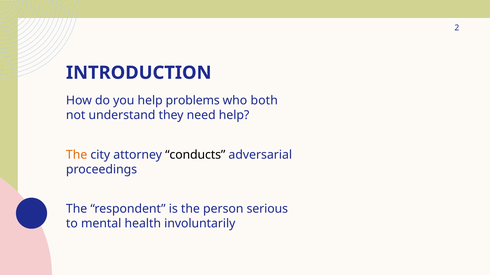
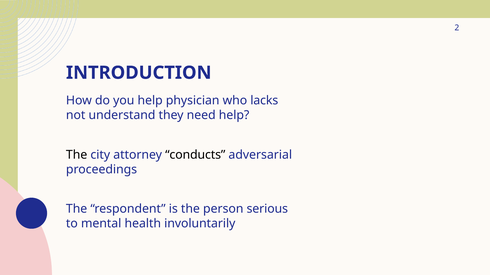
problems: problems -> physician (193, 101)
both: both -> lacks (264, 101)
The colour: orange -> black (77, 155)
